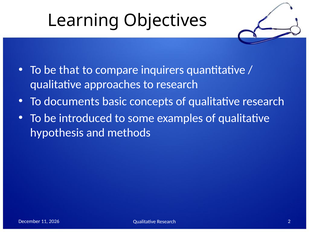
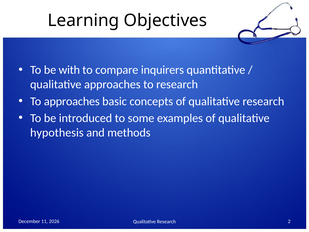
that: that -> with (69, 70)
To documents: documents -> approaches (72, 101)
